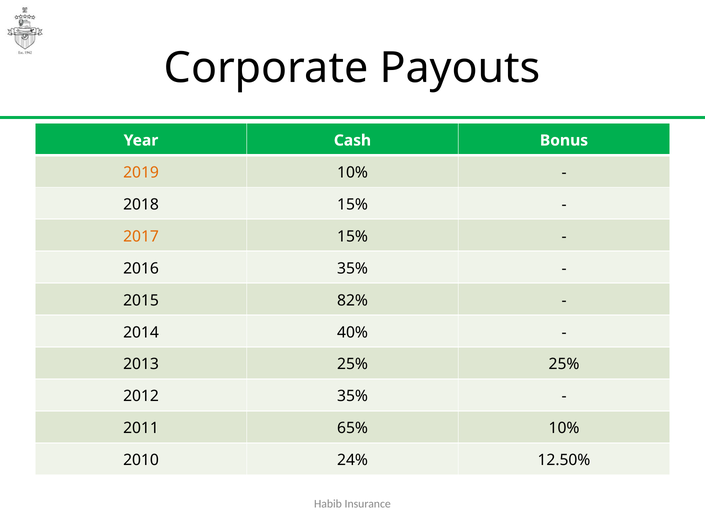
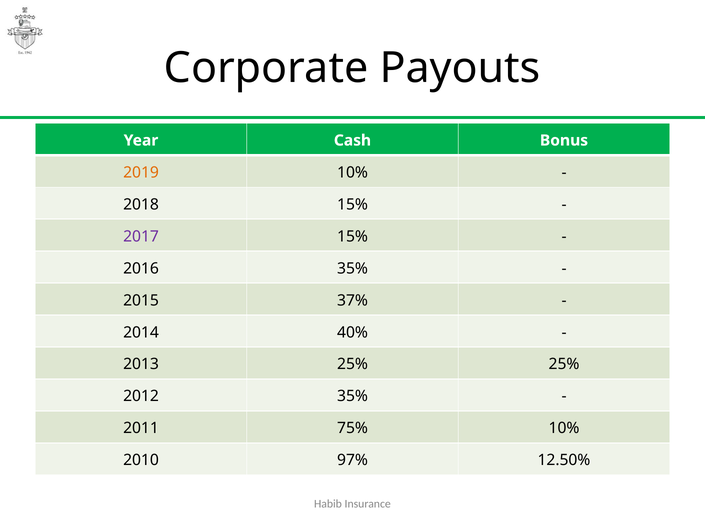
2017 colour: orange -> purple (141, 237)
82%: 82% -> 37% (353, 301)
65%: 65% -> 75% (353, 429)
24%: 24% -> 97% (353, 461)
